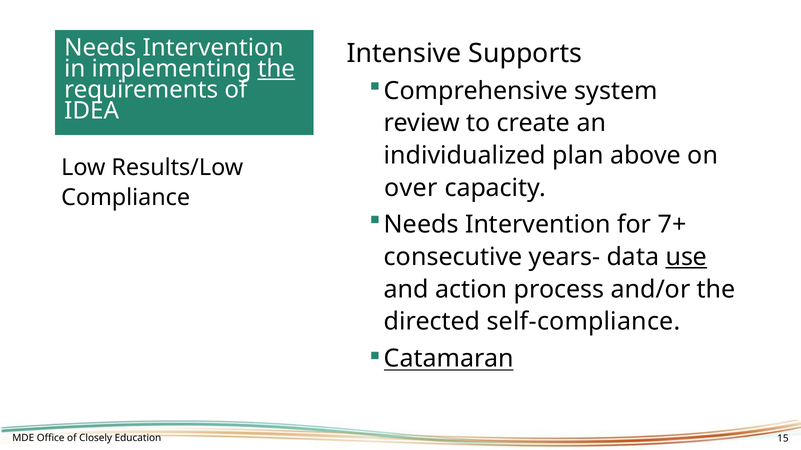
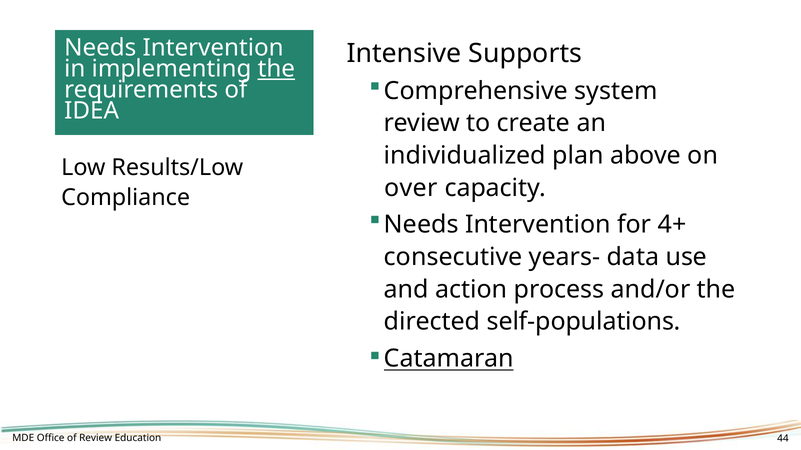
7+: 7+ -> 4+ (672, 225)
use underline: present -> none (686, 257)
self-compliance: self-compliance -> self-populations (584, 322)
of Closely: Closely -> Review (96, 438)
15: 15 -> 44 (783, 439)
